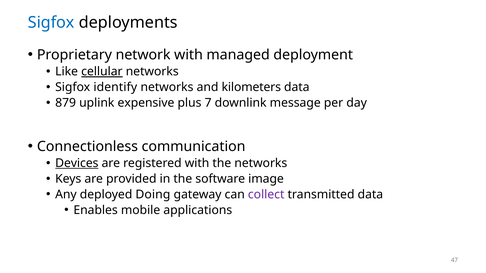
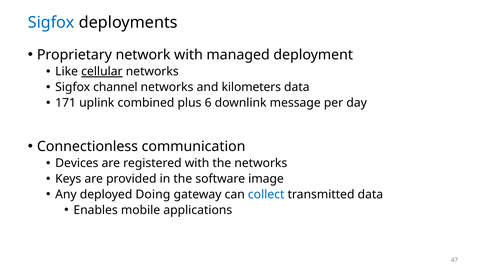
identify: identify -> channel (115, 87)
879: 879 -> 171 (66, 103)
expensive: expensive -> combined (146, 103)
7: 7 -> 6 (208, 103)
Devices underline: present -> none (77, 163)
collect colour: purple -> blue (266, 195)
